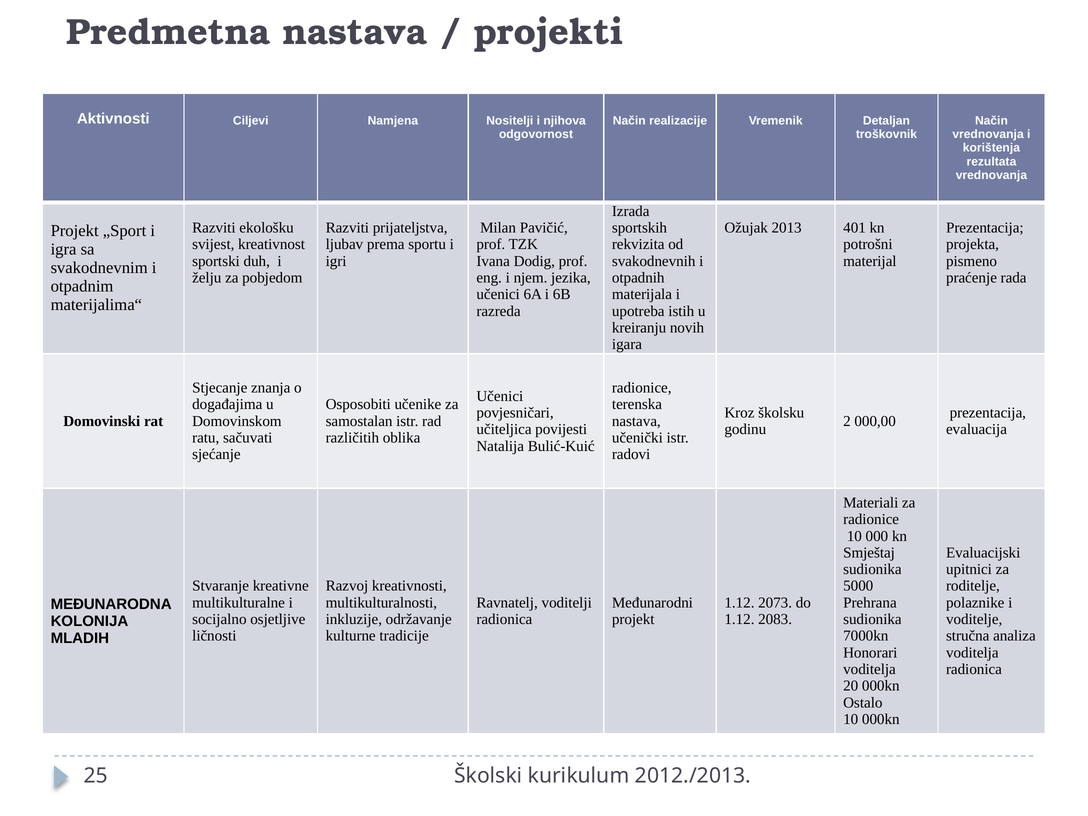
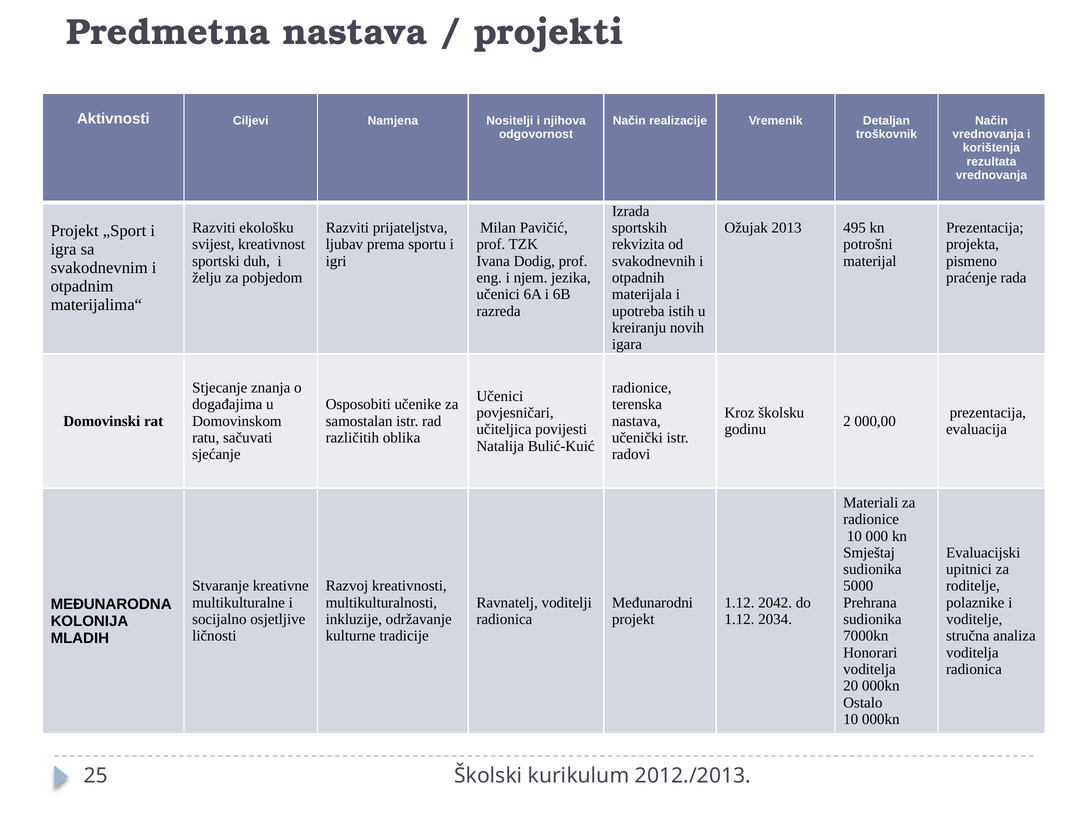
401: 401 -> 495 (855, 228)
2073: 2073 -> 2042 (775, 603)
2083: 2083 -> 2034 (775, 619)
